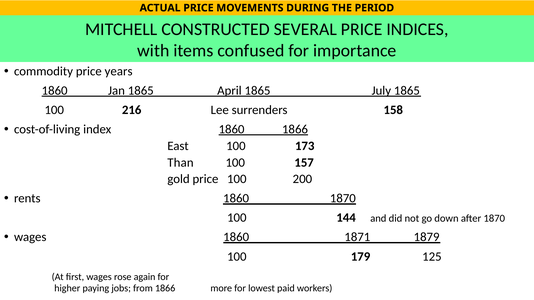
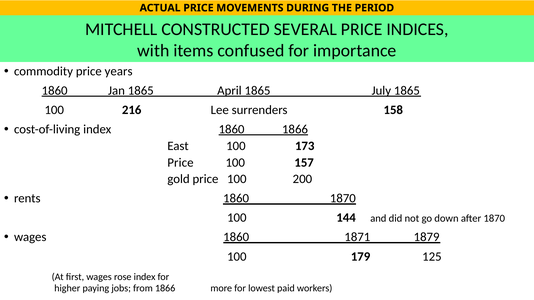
Than: Than -> Price (180, 163)
rose again: again -> index (145, 277)
